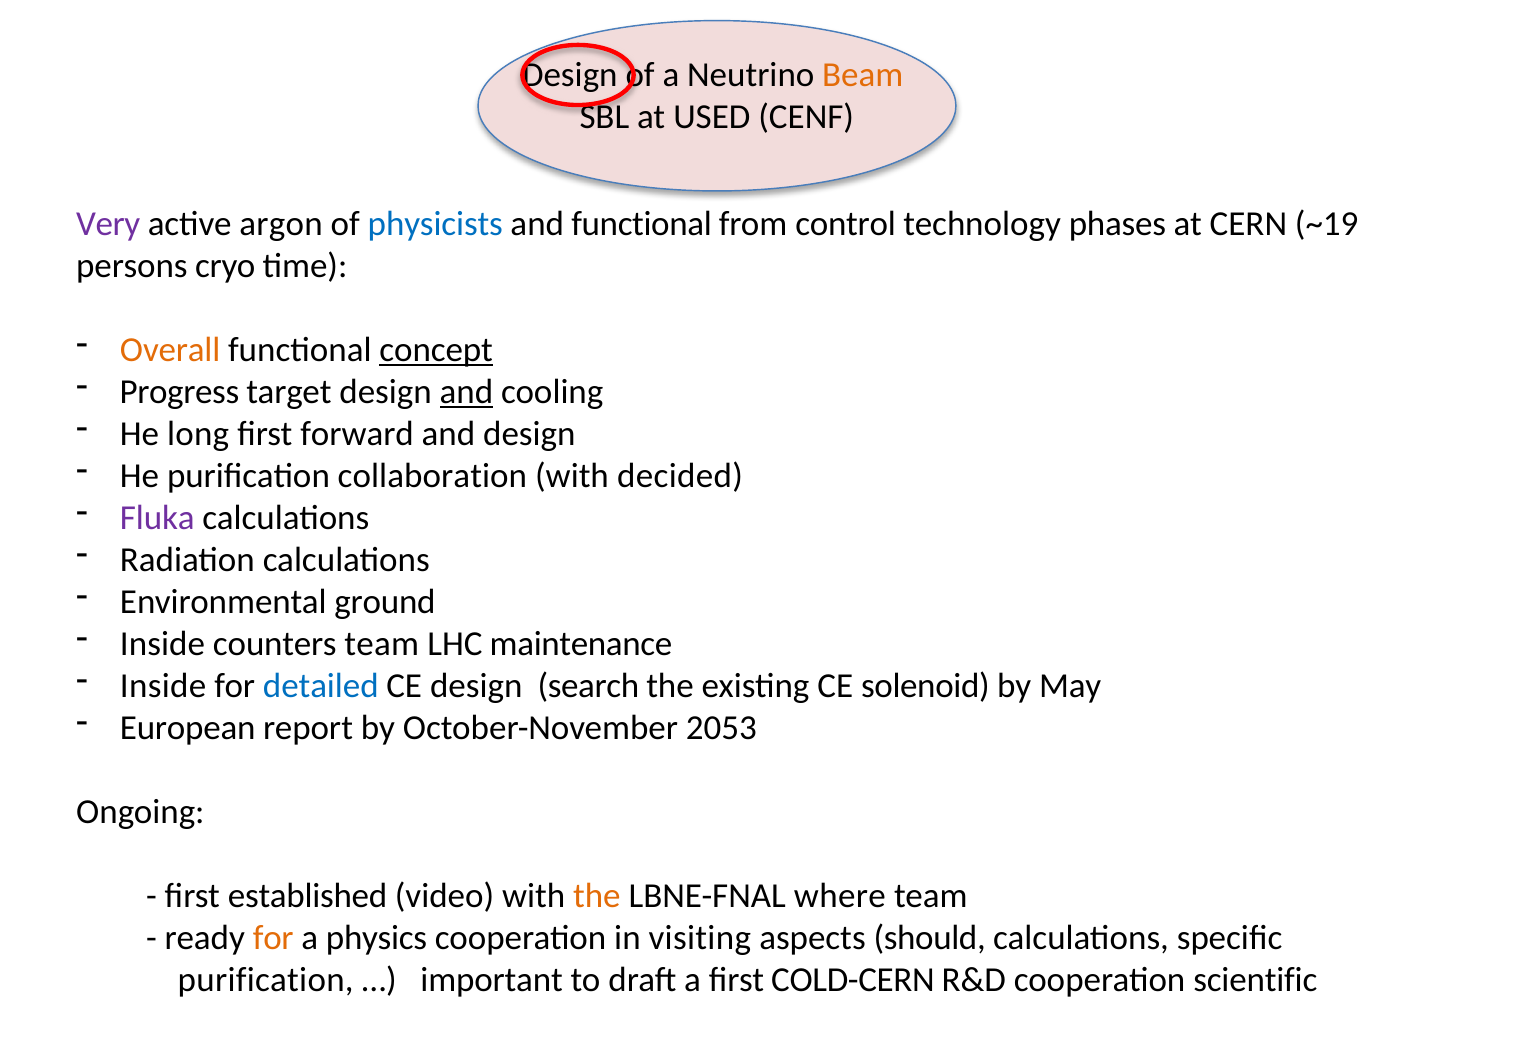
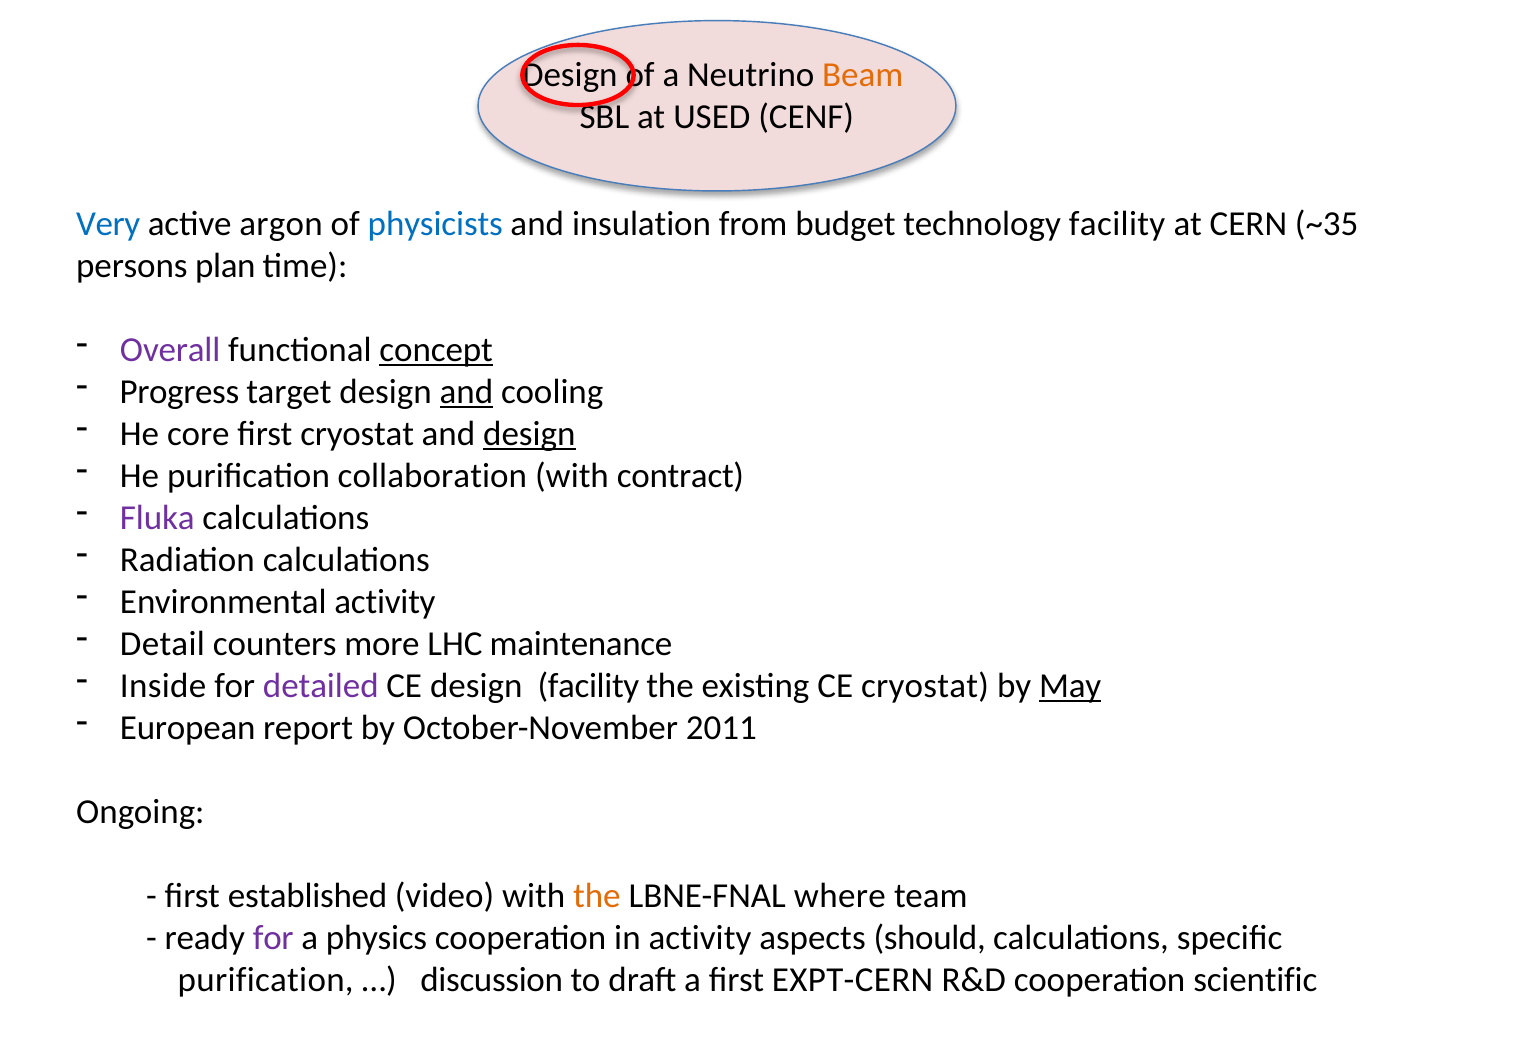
Very colour: purple -> blue (108, 224)
and functional: functional -> insulation (641, 224)
control: control -> budget (845, 224)
technology phases: phases -> facility (1117, 224)
~19: ~19 -> ~35 (1327, 224)
cryo: cryo -> plan (225, 266)
Overall colour: orange -> purple (170, 350)
long: long -> core (198, 434)
first forward: forward -> cryostat (357, 434)
design underline: none -> present (529, 434)
decided: decided -> contract (680, 476)
Environmental ground: ground -> activity (385, 602)
Inside: Inside -> Detail (162, 644)
counters team: team -> more (382, 644)
detailed colour: blue -> purple (321, 686)
design search: search -> facility (588, 686)
CE solenoid: solenoid -> cryostat (925, 686)
May underline: none -> present (1070, 686)
2053: 2053 -> 2011 (721, 728)
for colour: orange -> purple (273, 938)
in visiting: visiting -> activity (700, 938)
important: important -> discussion (492, 980)
COLD-CERN: COLD-CERN -> EXPT-CERN (853, 980)
